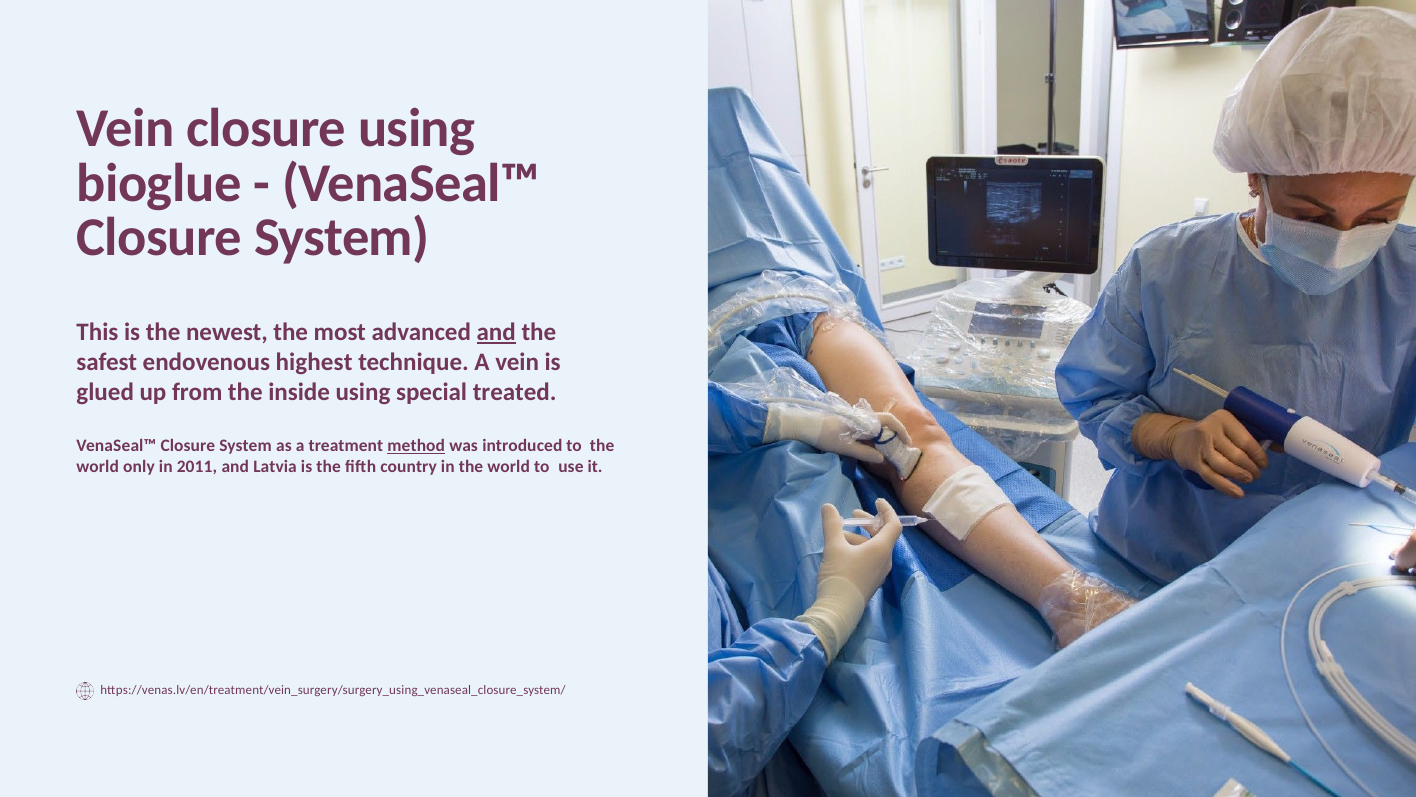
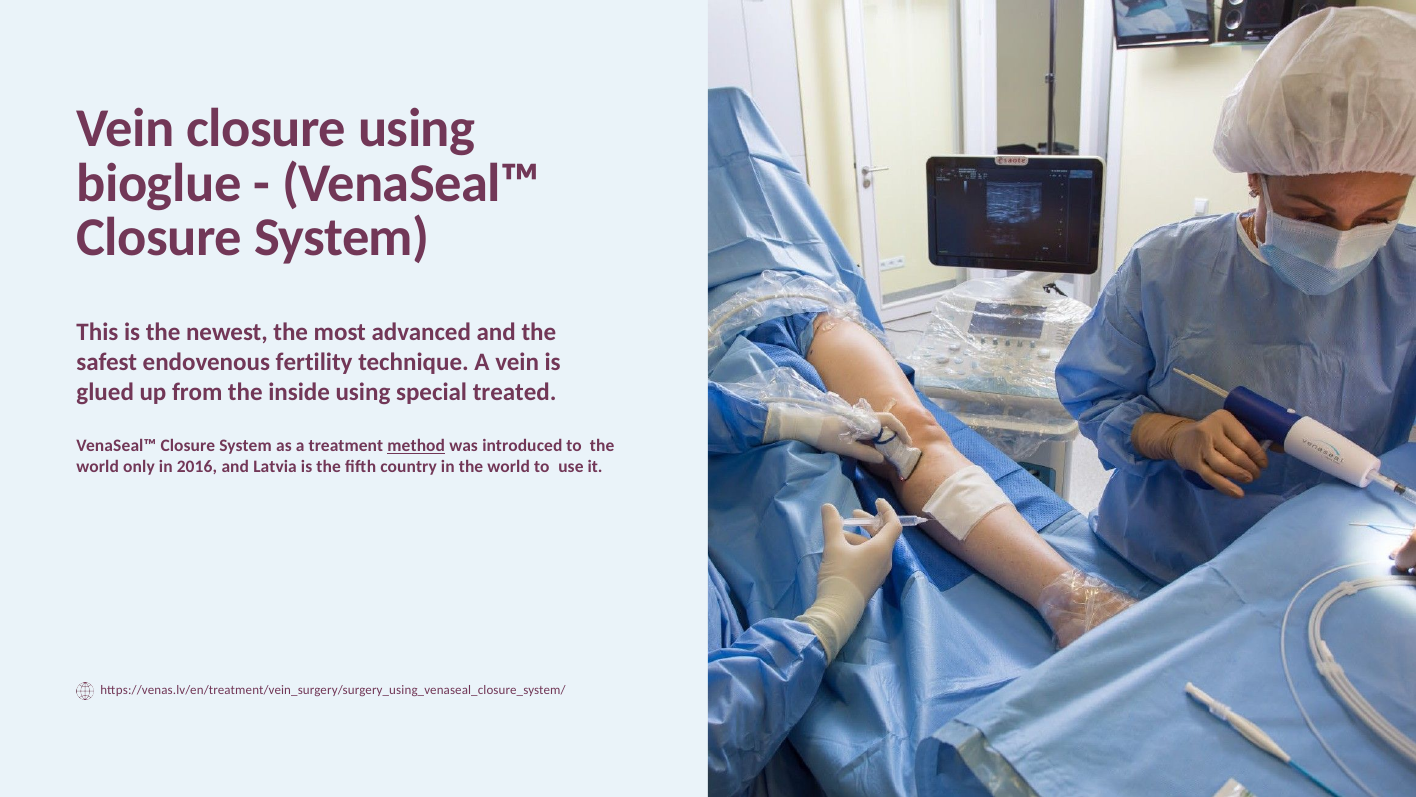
and underline: present -> none (496, 332)
highest: highest -> fertility (314, 362)
2011: 2011 -> 2016 (197, 467)
